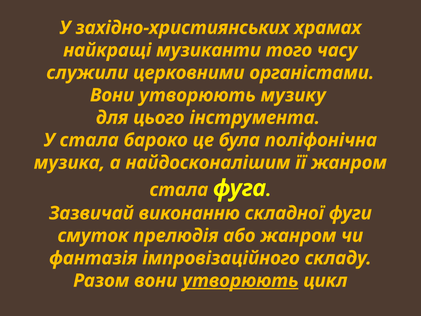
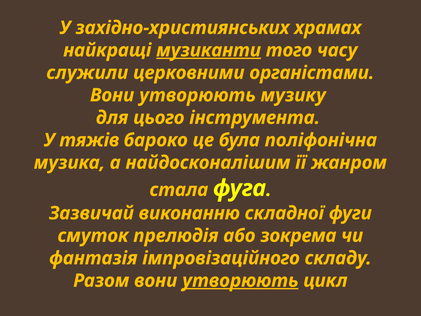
музиканти underline: none -> present (209, 50)
У стала: стала -> тяжів (89, 140)
або жанром: жанром -> зокрема (298, 236)
